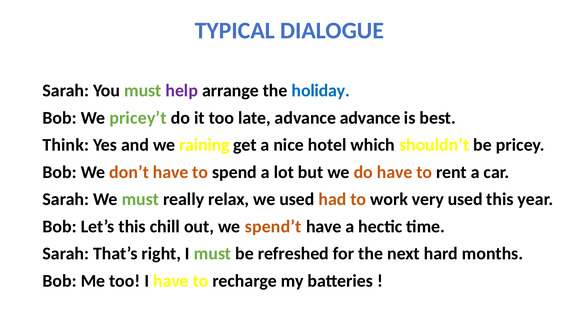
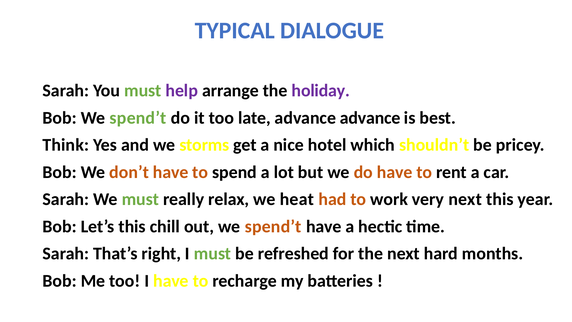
holiday colour: blue -> purple (321, 91)
Bob We pricey’t: pricey’t -> spend’t (138, 118)
raining: raining -> storms (204, 145)
we used: used -> heat (297, 199)
very used: used -> next (465, 199)
